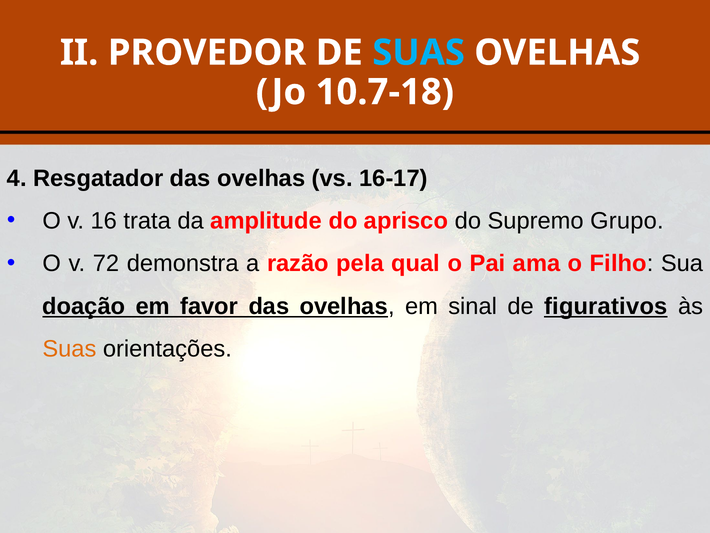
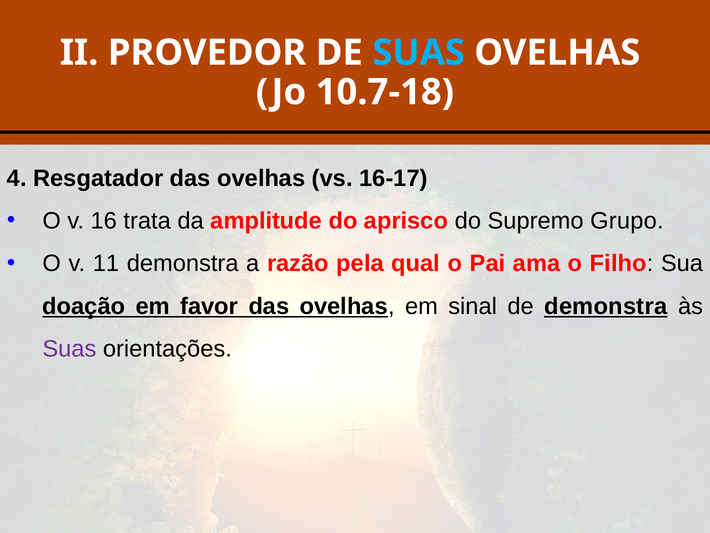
72: 72 -> 11 (106, 263)
de figurativos: figurativos -> demonstra (606, 306)
Suas colour: orange -> purple (69, 349)
